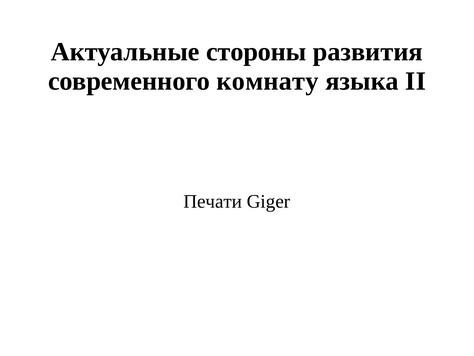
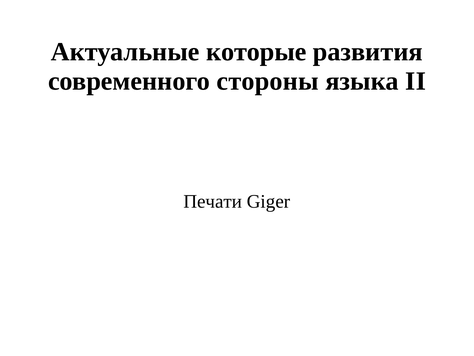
стороны: стороны -> которые (256, 52)
комнату: комнату -> стороны (268, 81)
